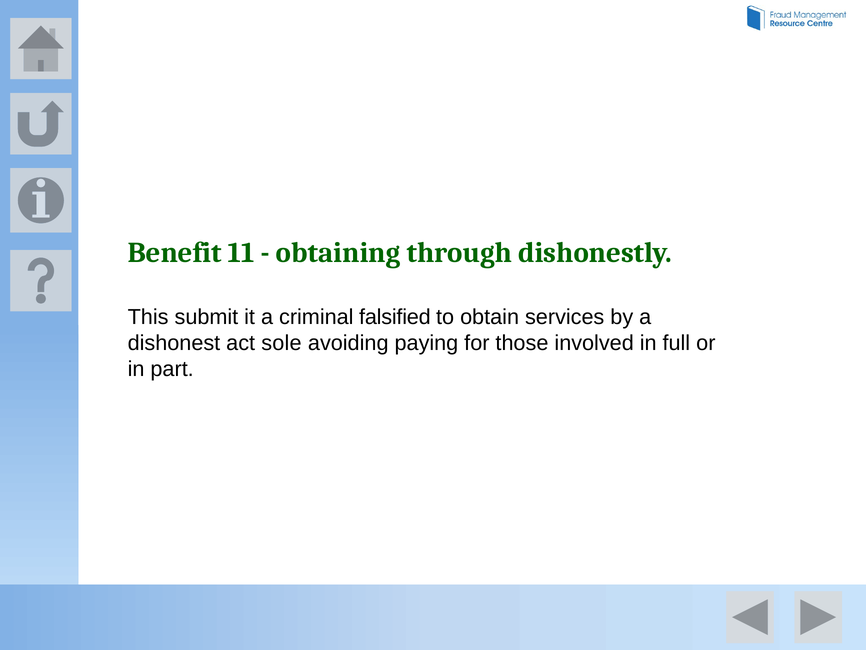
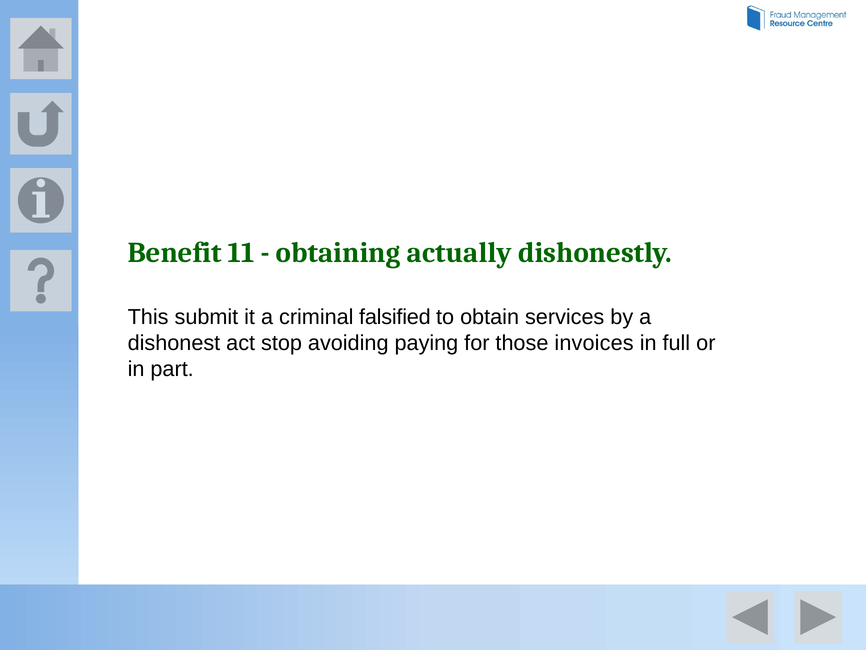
through: through -> actually (459, 253)
sole: sole -> stop (282, 343)
involved: involved -> invoices (594, 343)
